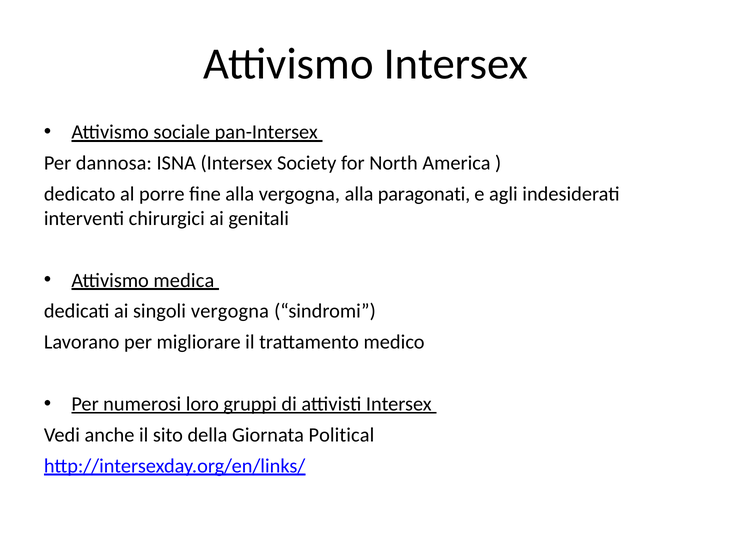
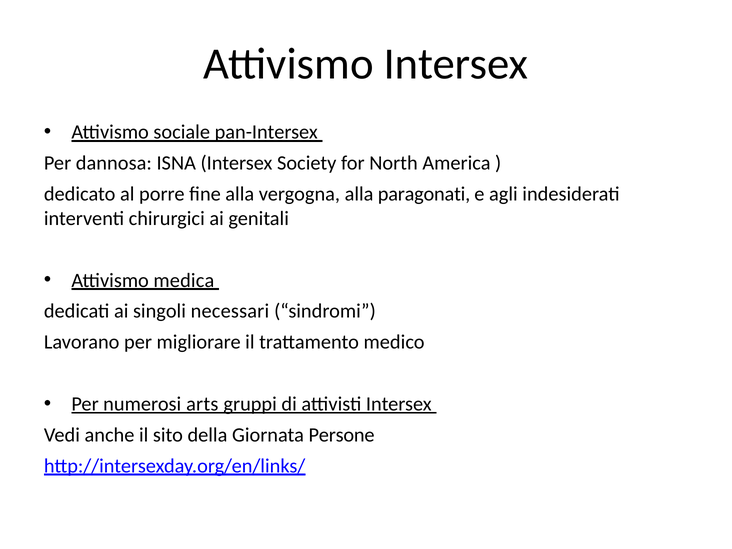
singoli vergogna: vergogna -> necessari (230, 311)
loro: loro -> arts (202, 404)
Political: Political -> Persone (342, 435)
